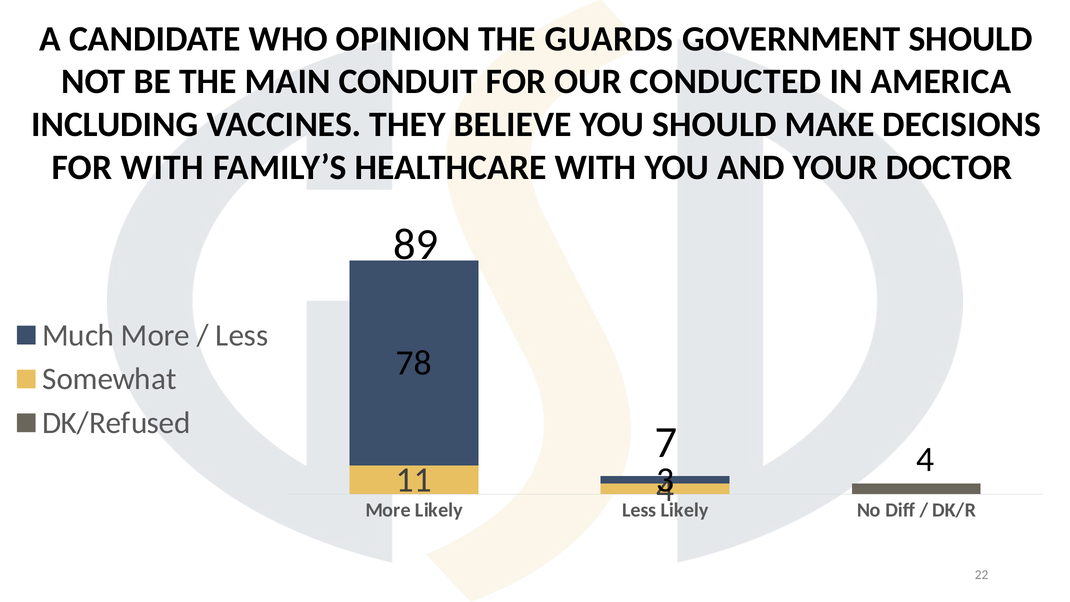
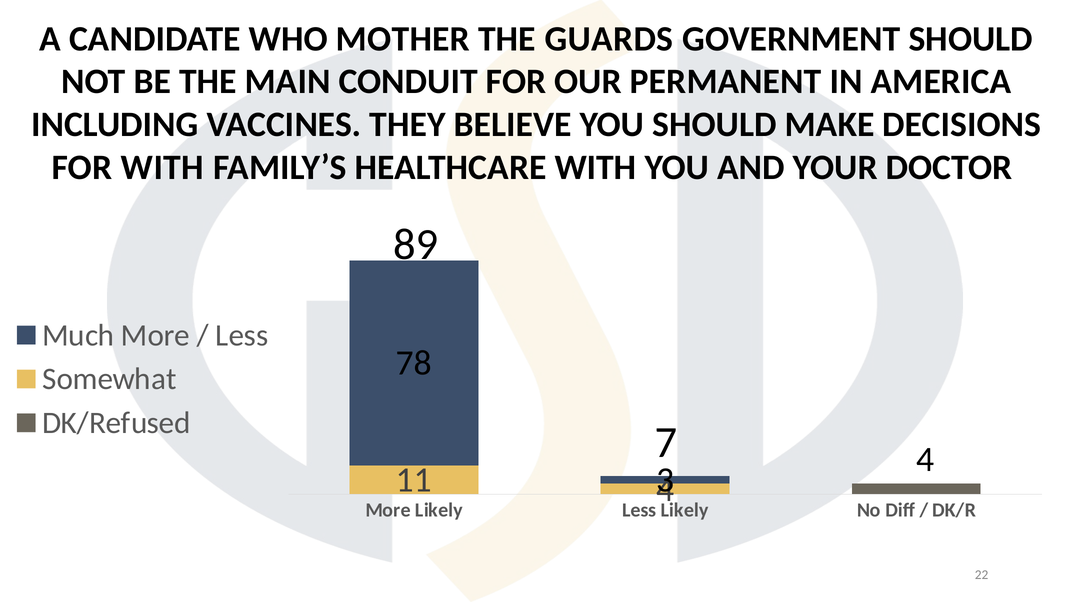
OPINION: OPINION -> MOTHER (403, 39)
CONDUCTED: CONDUCTED -> PERMANENT (726, 82)
